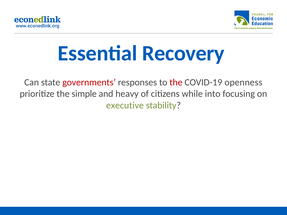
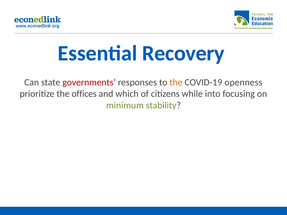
the colour: red -> orange (176, 82)
simple: simple -> offices (84, 94)
heavy: heavy -> which (127, 94)
executive: executive -> minimum (125, 105)
